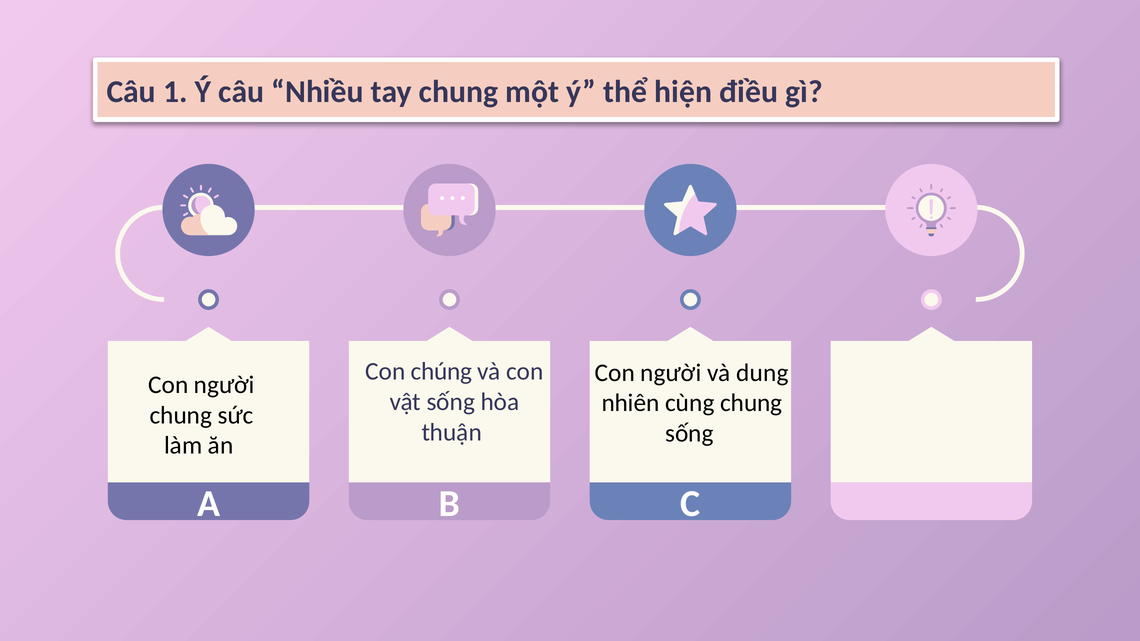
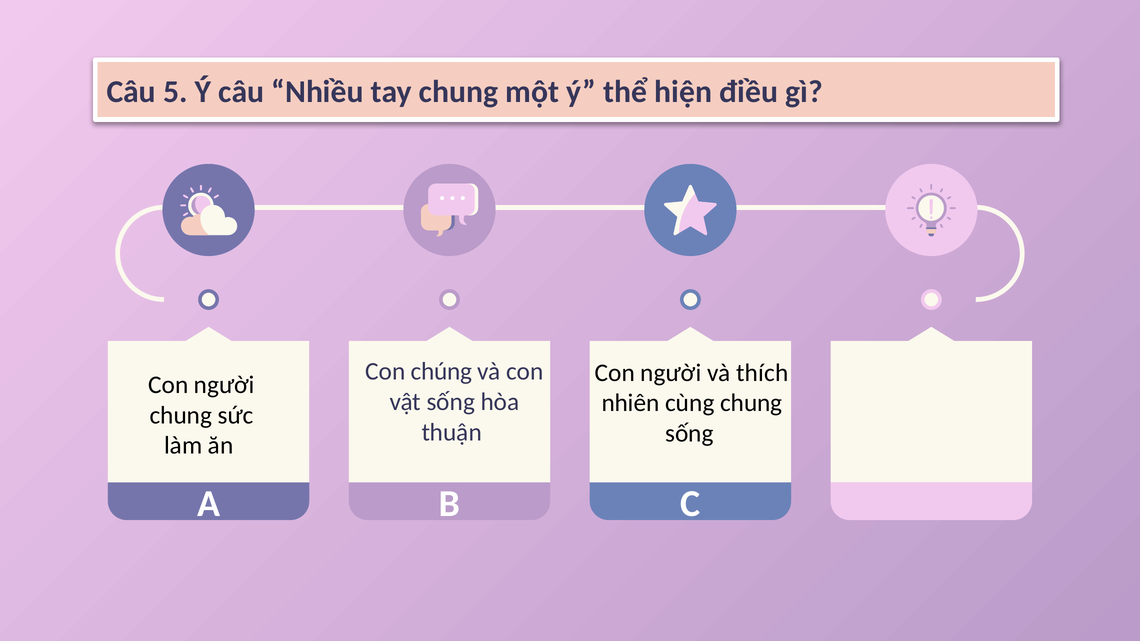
1: 1 -> 5 (175, 92)
dung: dung -> thích (762, 373)
